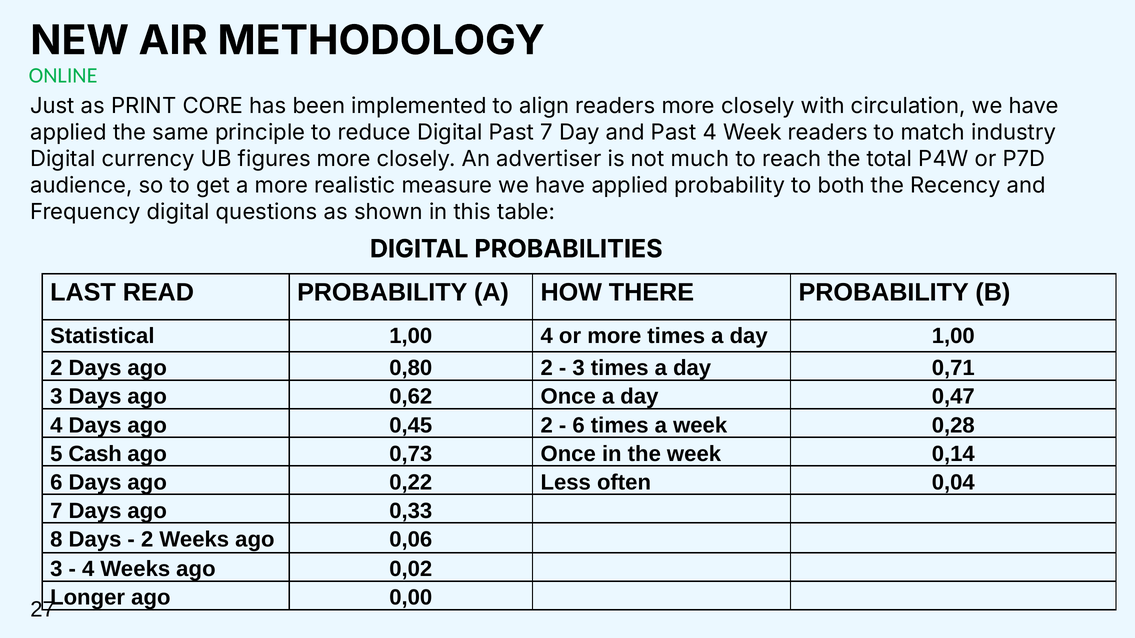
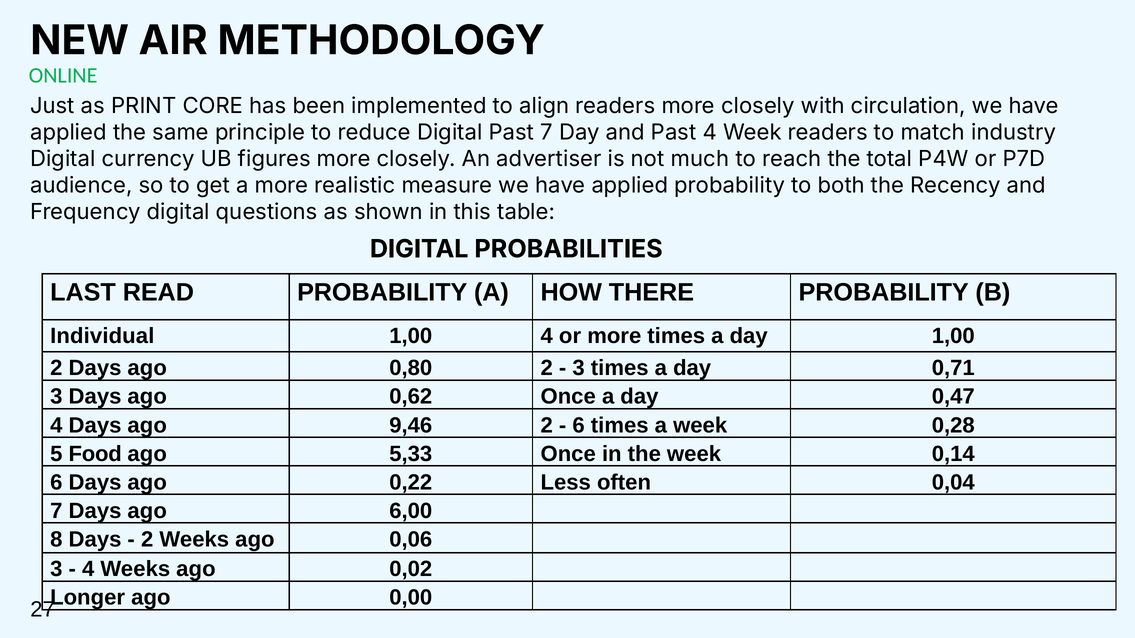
Statistical: Statistical -> Individual (102, 336)
0,45: 0,45 -> 9,46 (411, 426)
Cash: Cash -> Food (95, 454)
0,73: 0,73 -> 5,33 (411, 454)
0,33: 0,33 -> 6,00 (411, 511)
